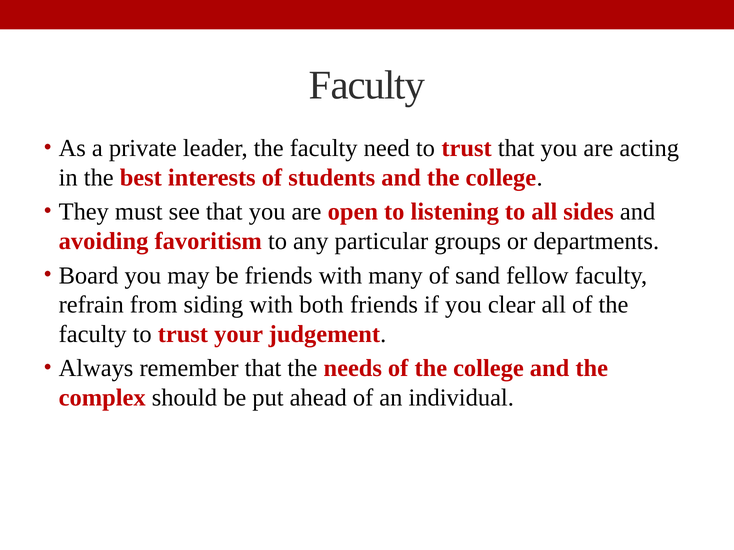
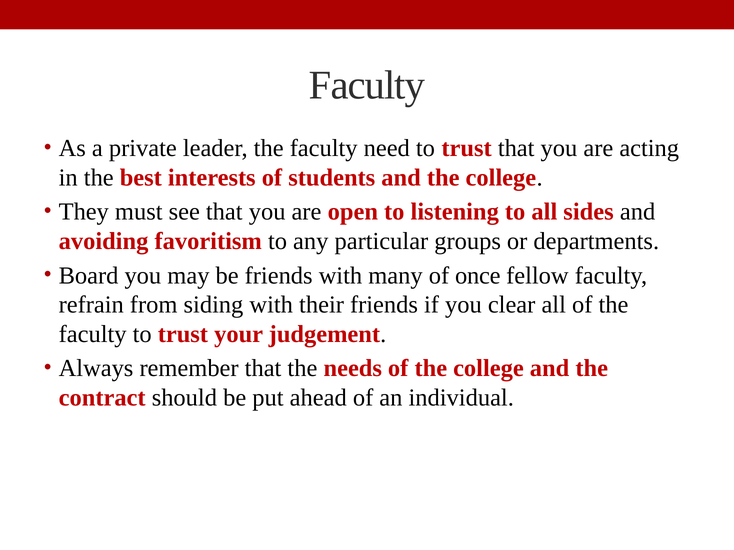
sand: sand -> once (478, 276)
both: both -> their (322, 305)
complex: complex -> contract (102, 398)
